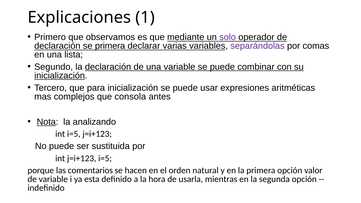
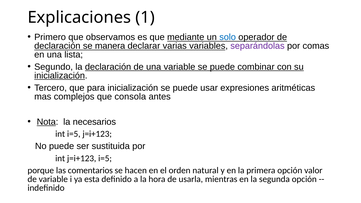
solo colour: purple -> blue (228, 37)
se primera: primera -> manera (110, 46)
analizando: analizando -> necesarios (94, 122)
